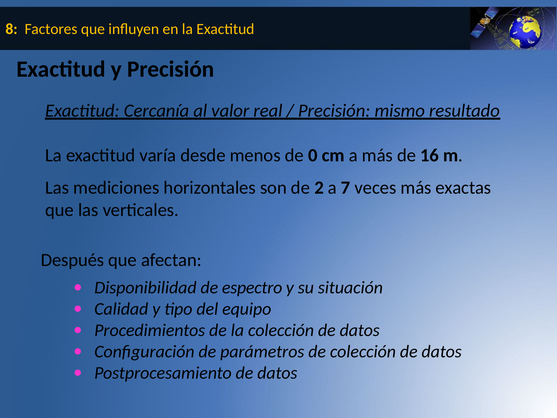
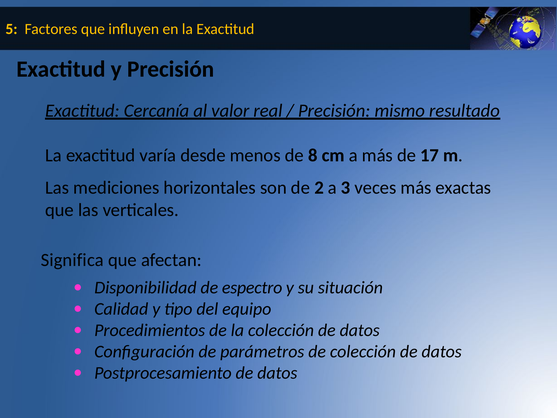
8: 8 -> 5 (12, 29)
0: 0 -> 8 (313, 155)
16: 16 -> 17 (430, 155)
7: 7 -> 3 (346, 188)
Después: Después -> Significa (72, 260)
